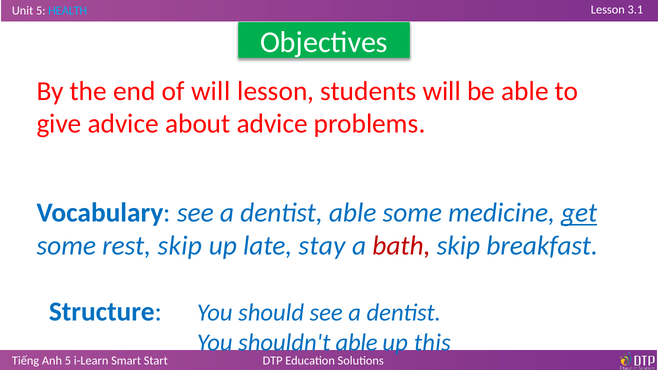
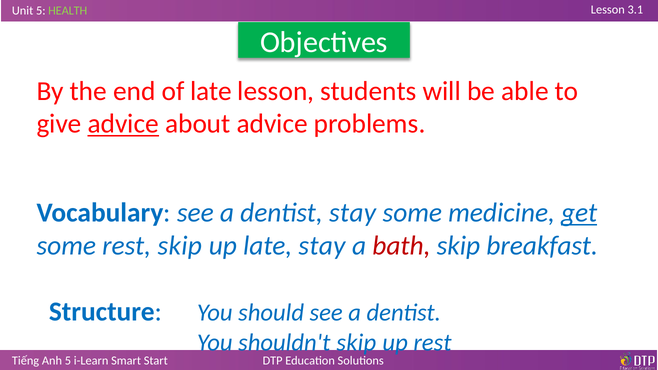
HEALTH colour: light blue -> light green (68, 11)
of will: will -> late (211, 91)
advice underline: none -> present (123, 124)
dentist able: able -> stay (353, 213)
shouldn't able: able -> skip (356, 343)
up this: this -> rest (432, 343)
